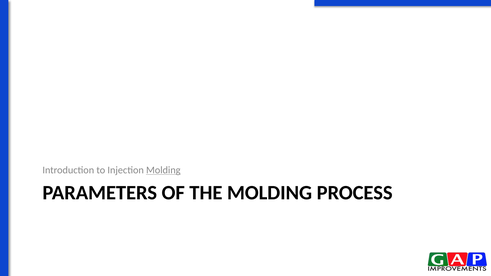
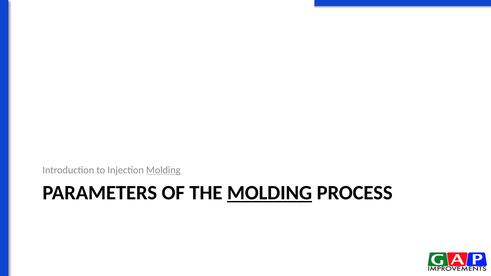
MOLDING underline: none -> present (270, 193)
